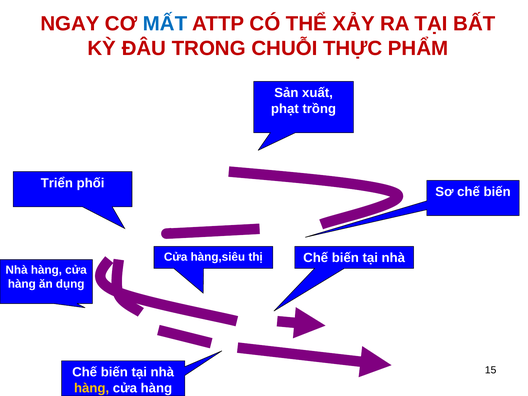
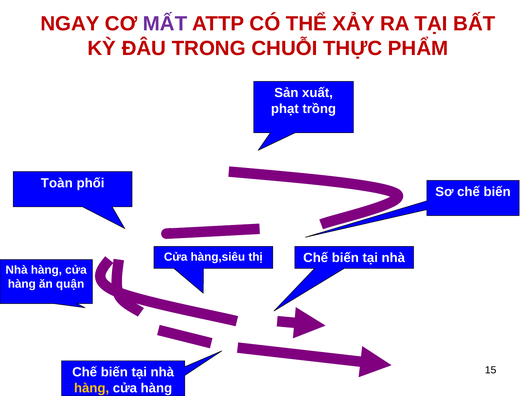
MẤT colour: blue -> purple (165, 24)
Triển: Triển -> Toàn (57, 183)
dụng: dụng -> quận (70, 284)
